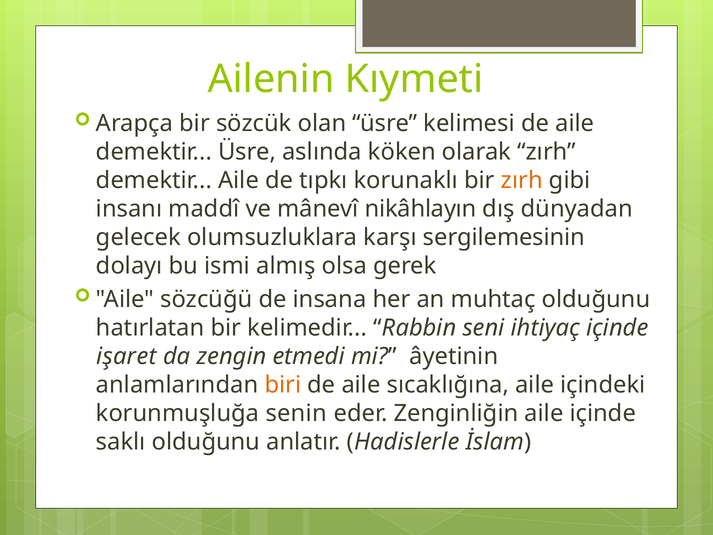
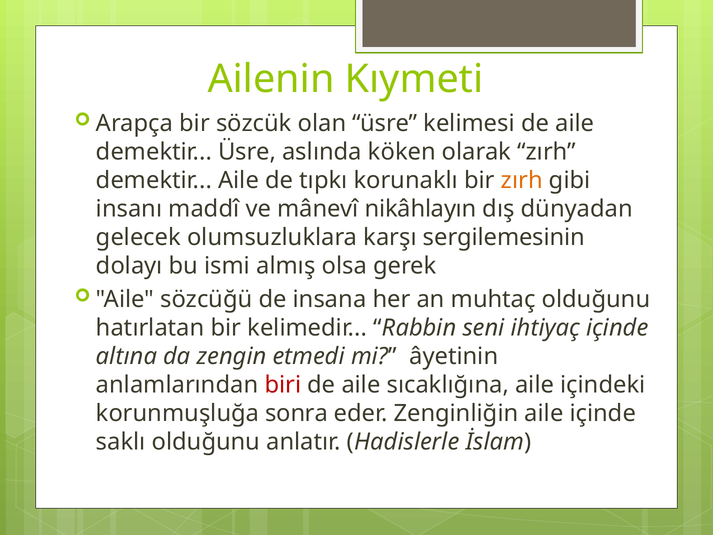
işaret: işaret -> altına (126, 356)
biri colour: orange -> red (283, 385)
senin: senin -> sonra (297, 413)
